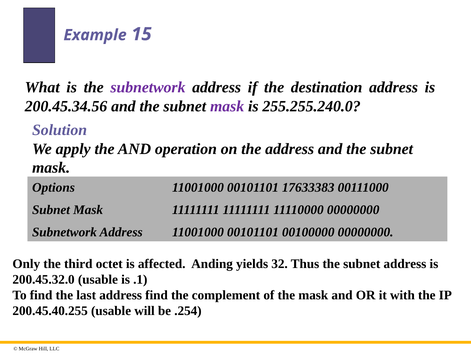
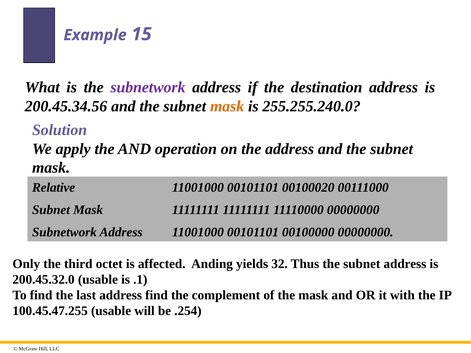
mask colour: purple -> orange (227, 106)
Options: Options -> Relative (54, 188)
17633383: 17633383 -> 00100020 (308, 188)
200.45.40.255: 200.45.40.255 -> 100.45.47.255 (50, 311)
